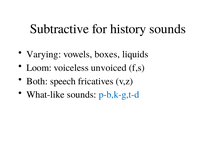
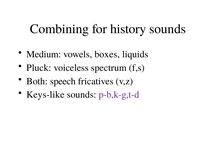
Subtractive: Subtractive -> Combining (59, 29)
Varying: Varying -> Medium (44, 54)
Loom: Loom -> Pluck (39, 68)
unvoiced: unvoiced -> spectrum (109, 68)
What-like: What-like -> Keys-like (45, 95)
p-b,k-g,t-d colour: blue -> purple (119, 95)
